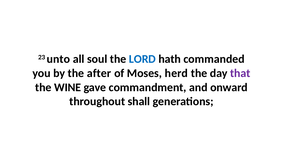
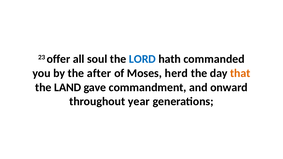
unto: unto -> offer (58, 59)
that colour: purple -> orange (240, 73)
WINE: WINE -> LAND (68, 87)
shall: shall -> year (139, 102)
